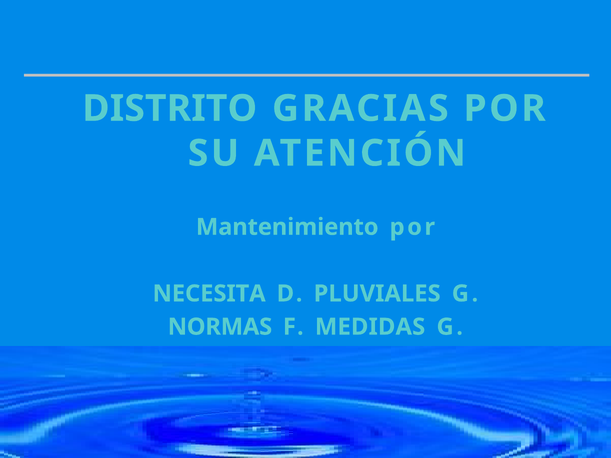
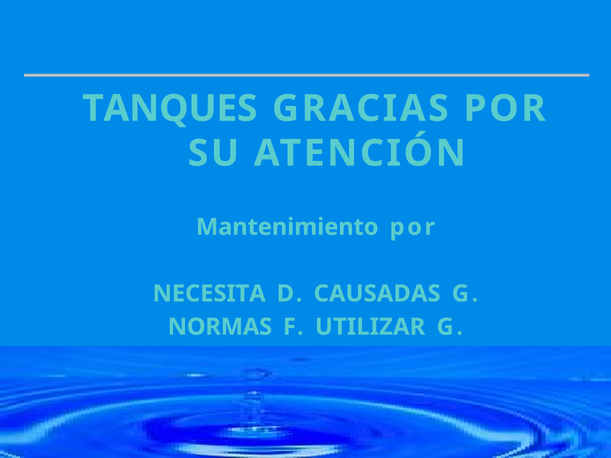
DISTRITO: DISTRITO -> TANQUES (170, 109)
PLUVIALES: PLUVIALES -> CAUSADAS (377, 294)
MEDIDAS: MEDIDAS -> UTILIZAR (370, 327)
